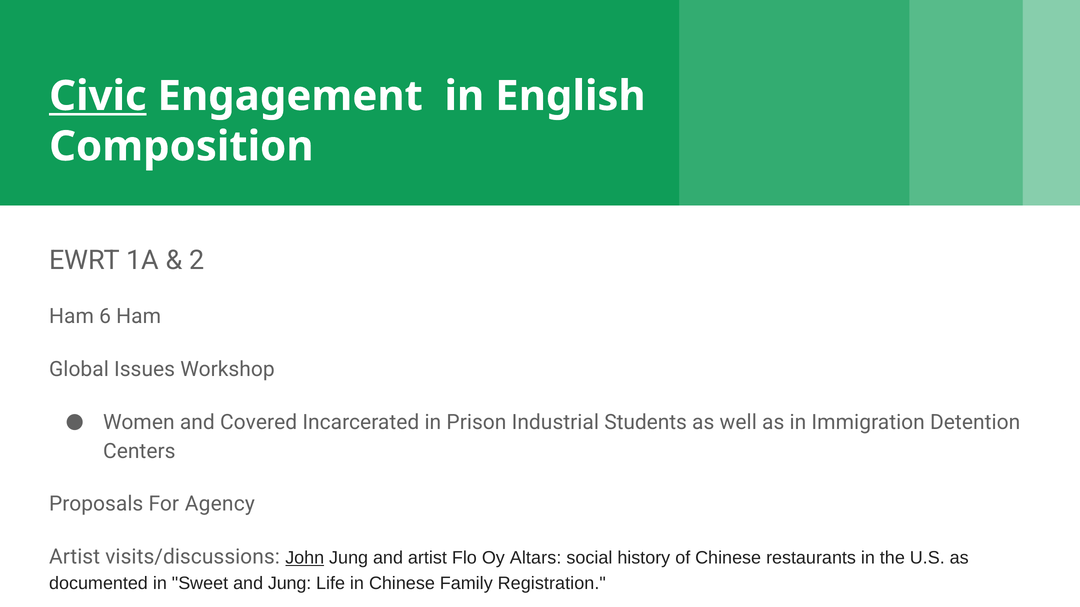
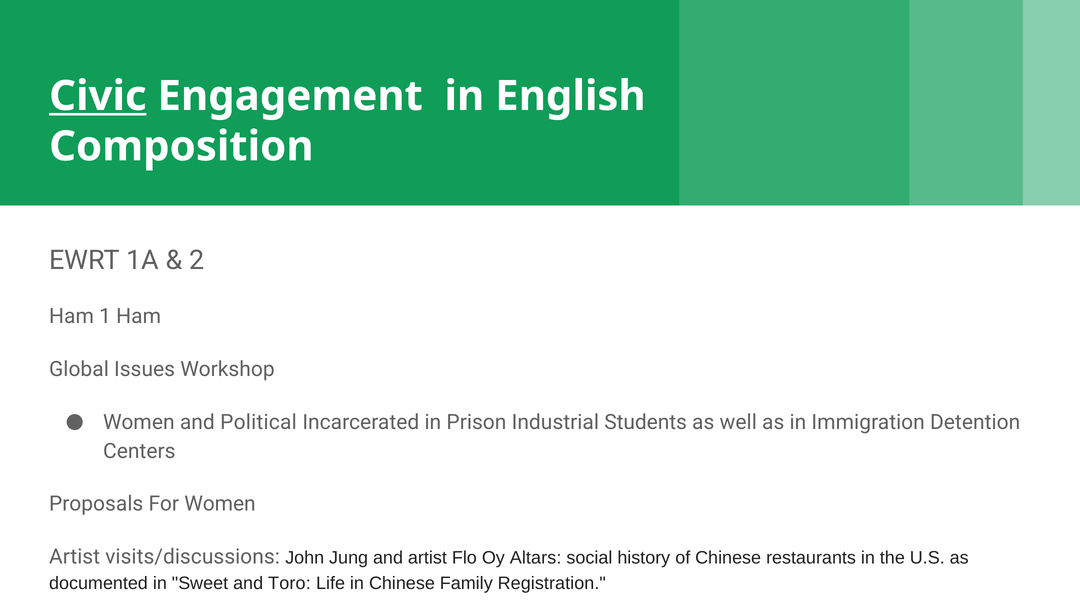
6: 6 -> 1 (105, 317)
Covered: Covered -> Political (258, 423)
For Agency: Agency -> Women (220, 504)
John underline: present -> none (305, 558)
and Jung: Jung -> Toro (289, 584)
